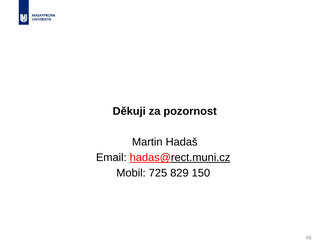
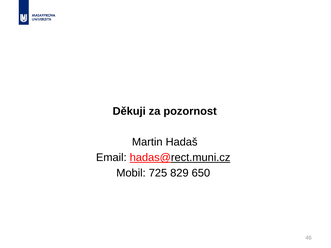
150: 150 -> 650 (201, 173)
